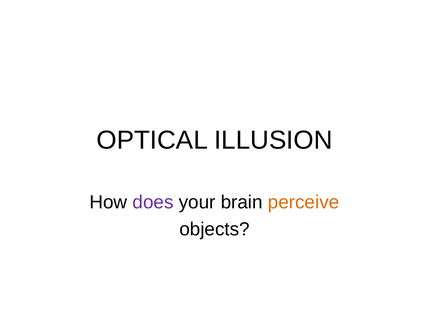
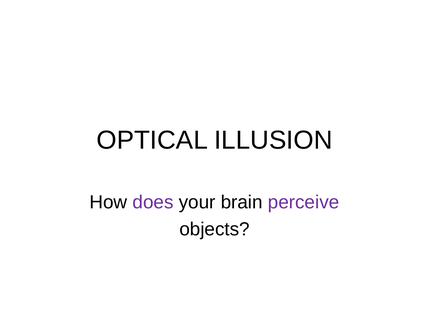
perceive colour: orange -> purple (304, 202)
